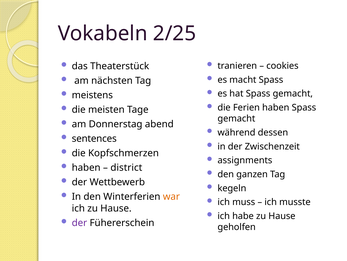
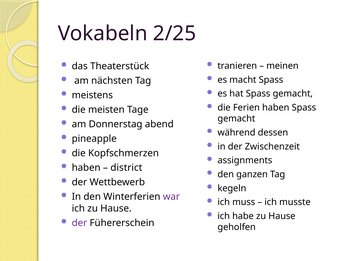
cookies: cookies -> meinen (282, 66)
sentences: sentences -> pineapple (94, 138)
war colour: orange -> purple (171, 196)
